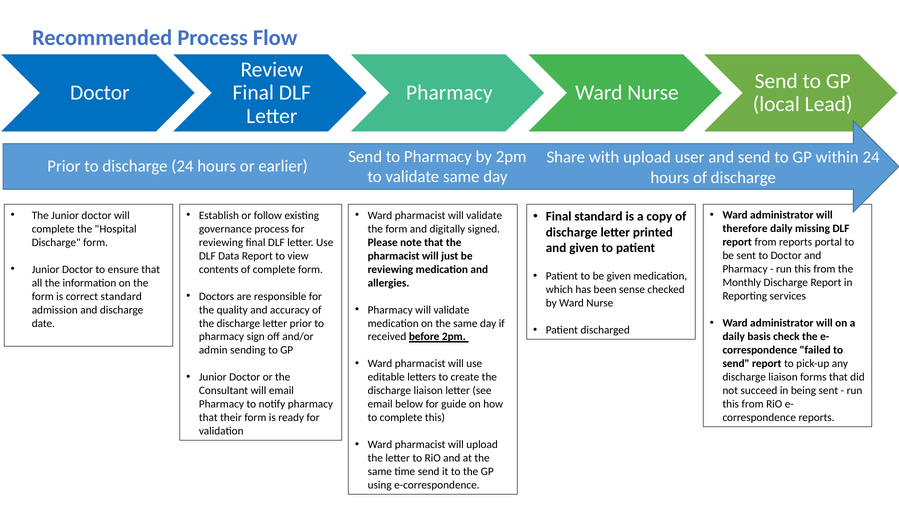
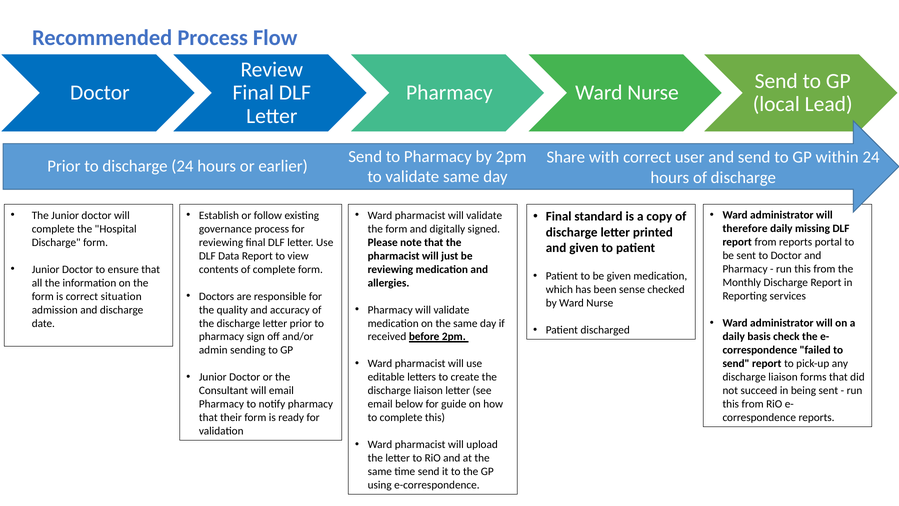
with upload: upload -> correct (647, 157)
correct standard: standard -> situation (121, 296)
